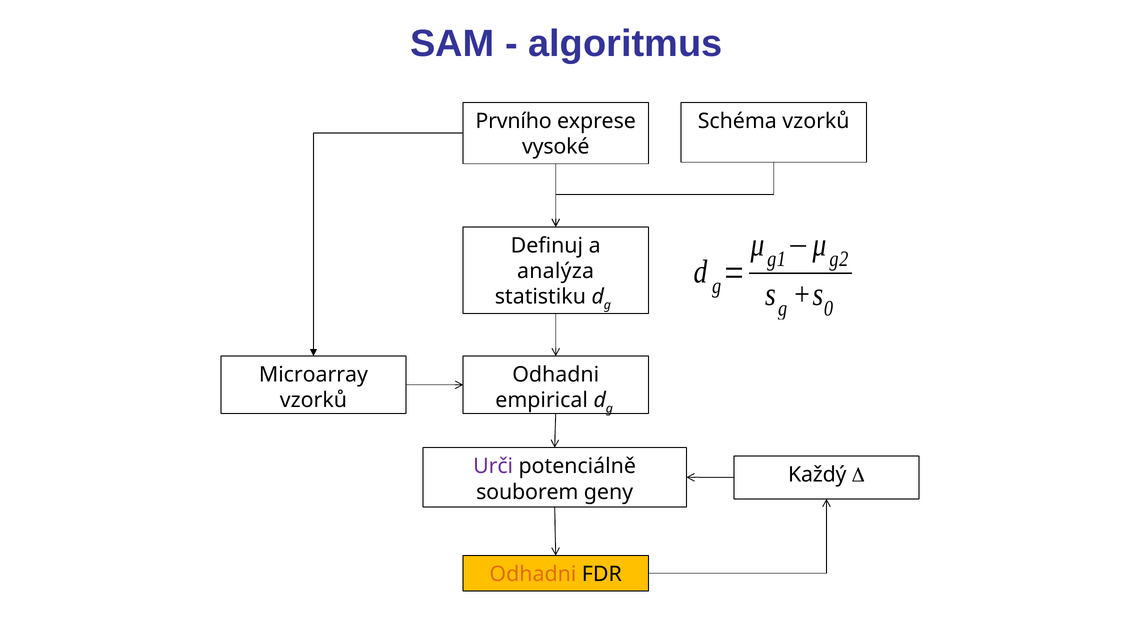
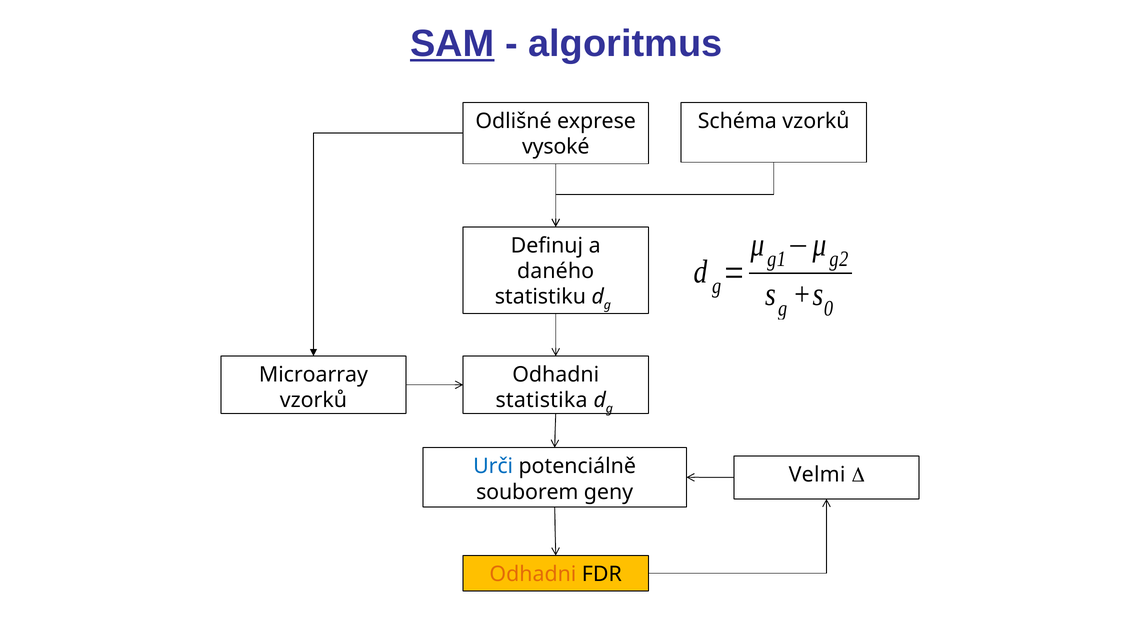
SAM underline: none -> present (452, 44)
Prvního: Prvního -> Odlišné (514, 121)
analýza: analýza -> daného (556, 271)
empirical: empirical -> statistika (542, 401)
Urči colour: purple -> blue (493, 466)
Každý: Každý -> Velmi (817, 475)
